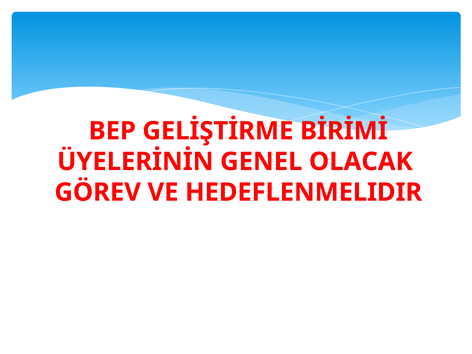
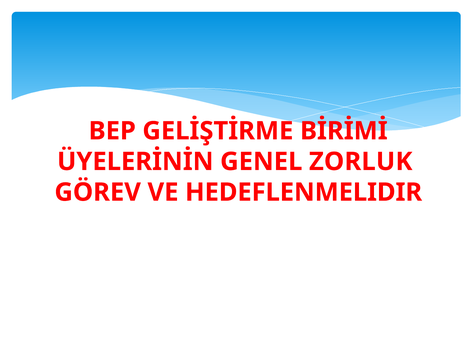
OLACAK: OLACAK -> ZORLUK (361, 162)
